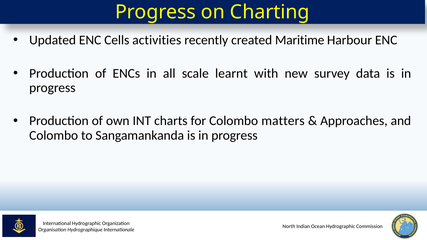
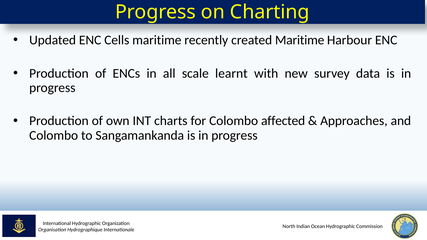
Cells activities: activities -> maritime (157, 40)
matters: matters -> affected (283, 121)
